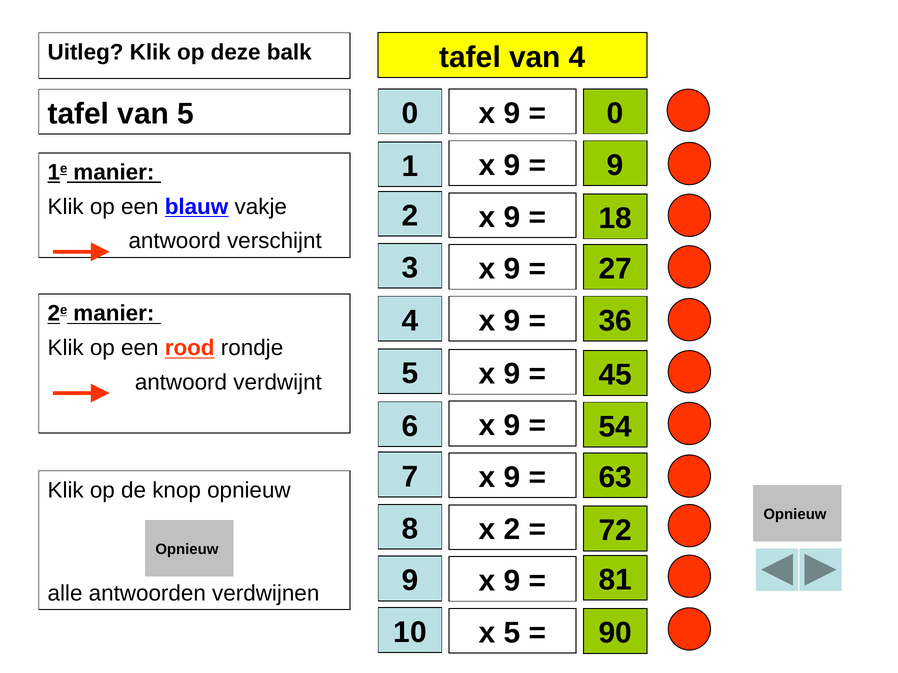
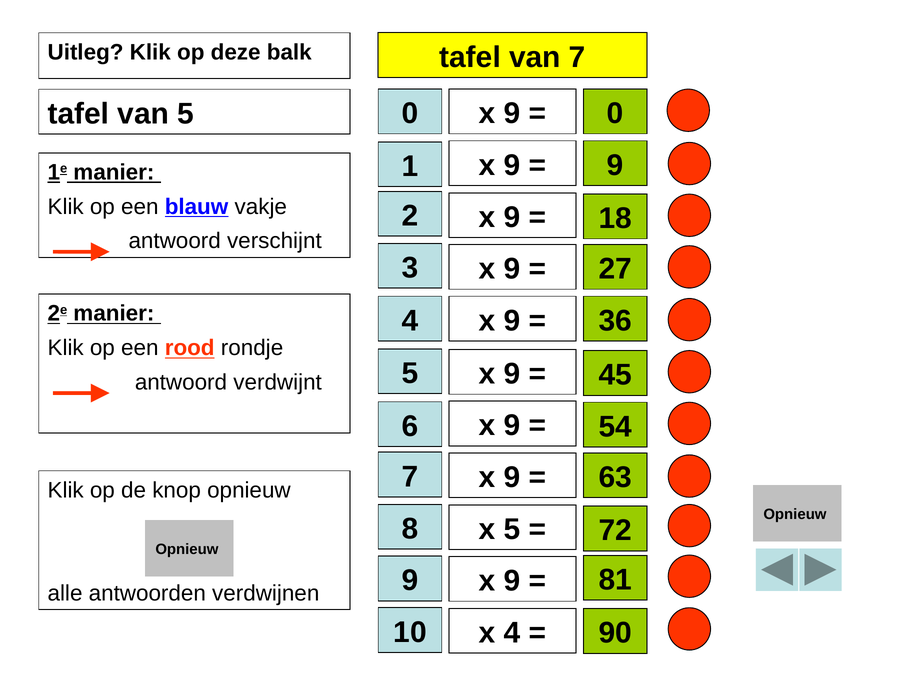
van 4: 4 -> 7 (577, 57)
x 2: 2 -> 5 (512, 530)
x 5: 5 -> 4 (512, 633)
